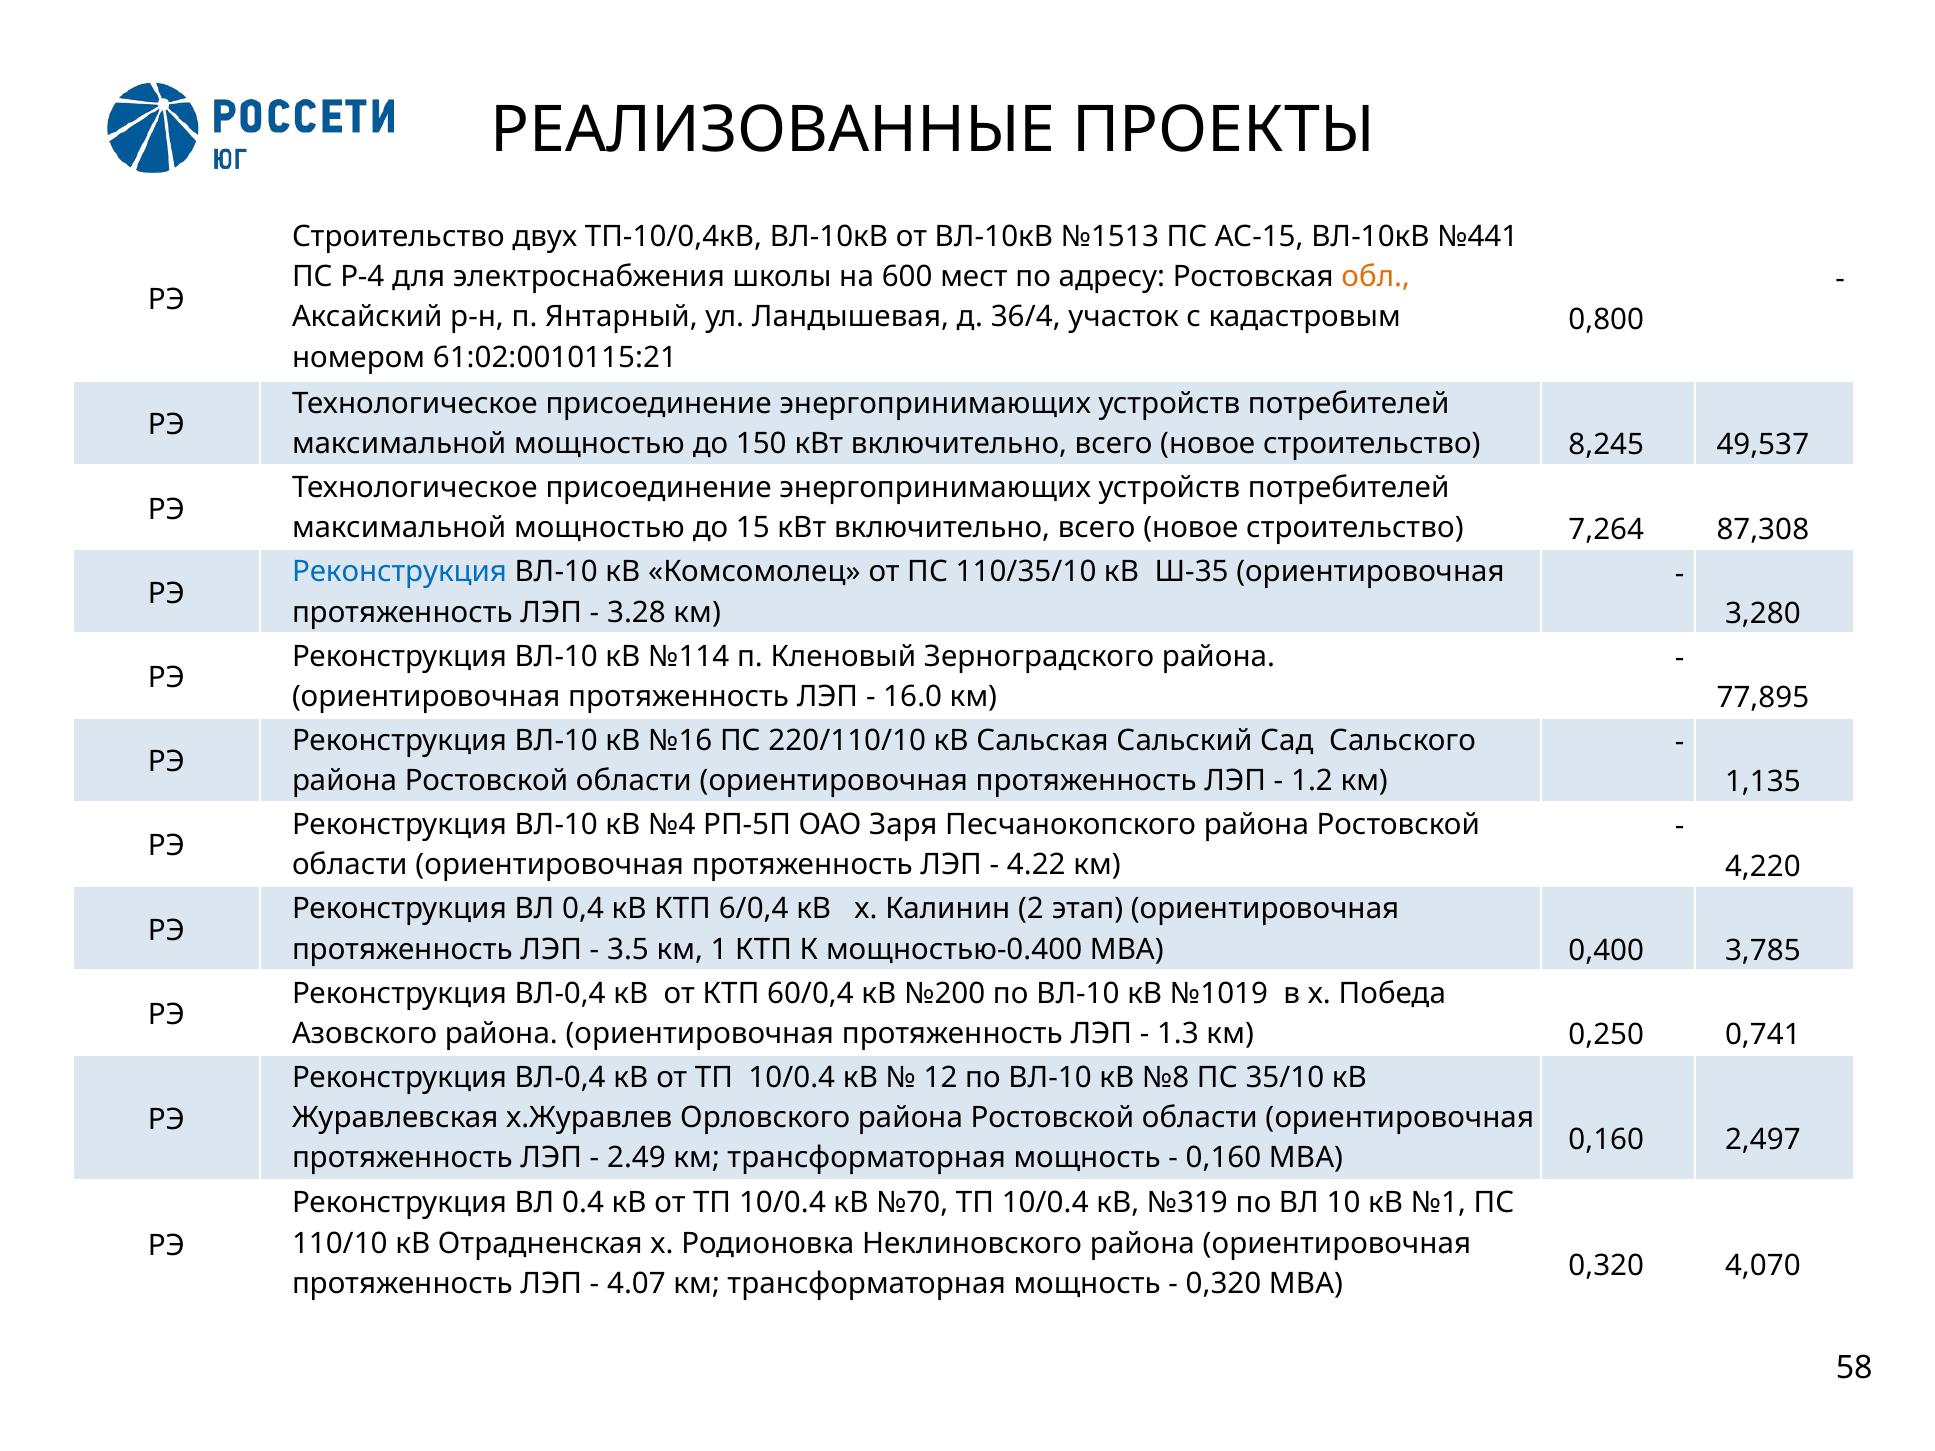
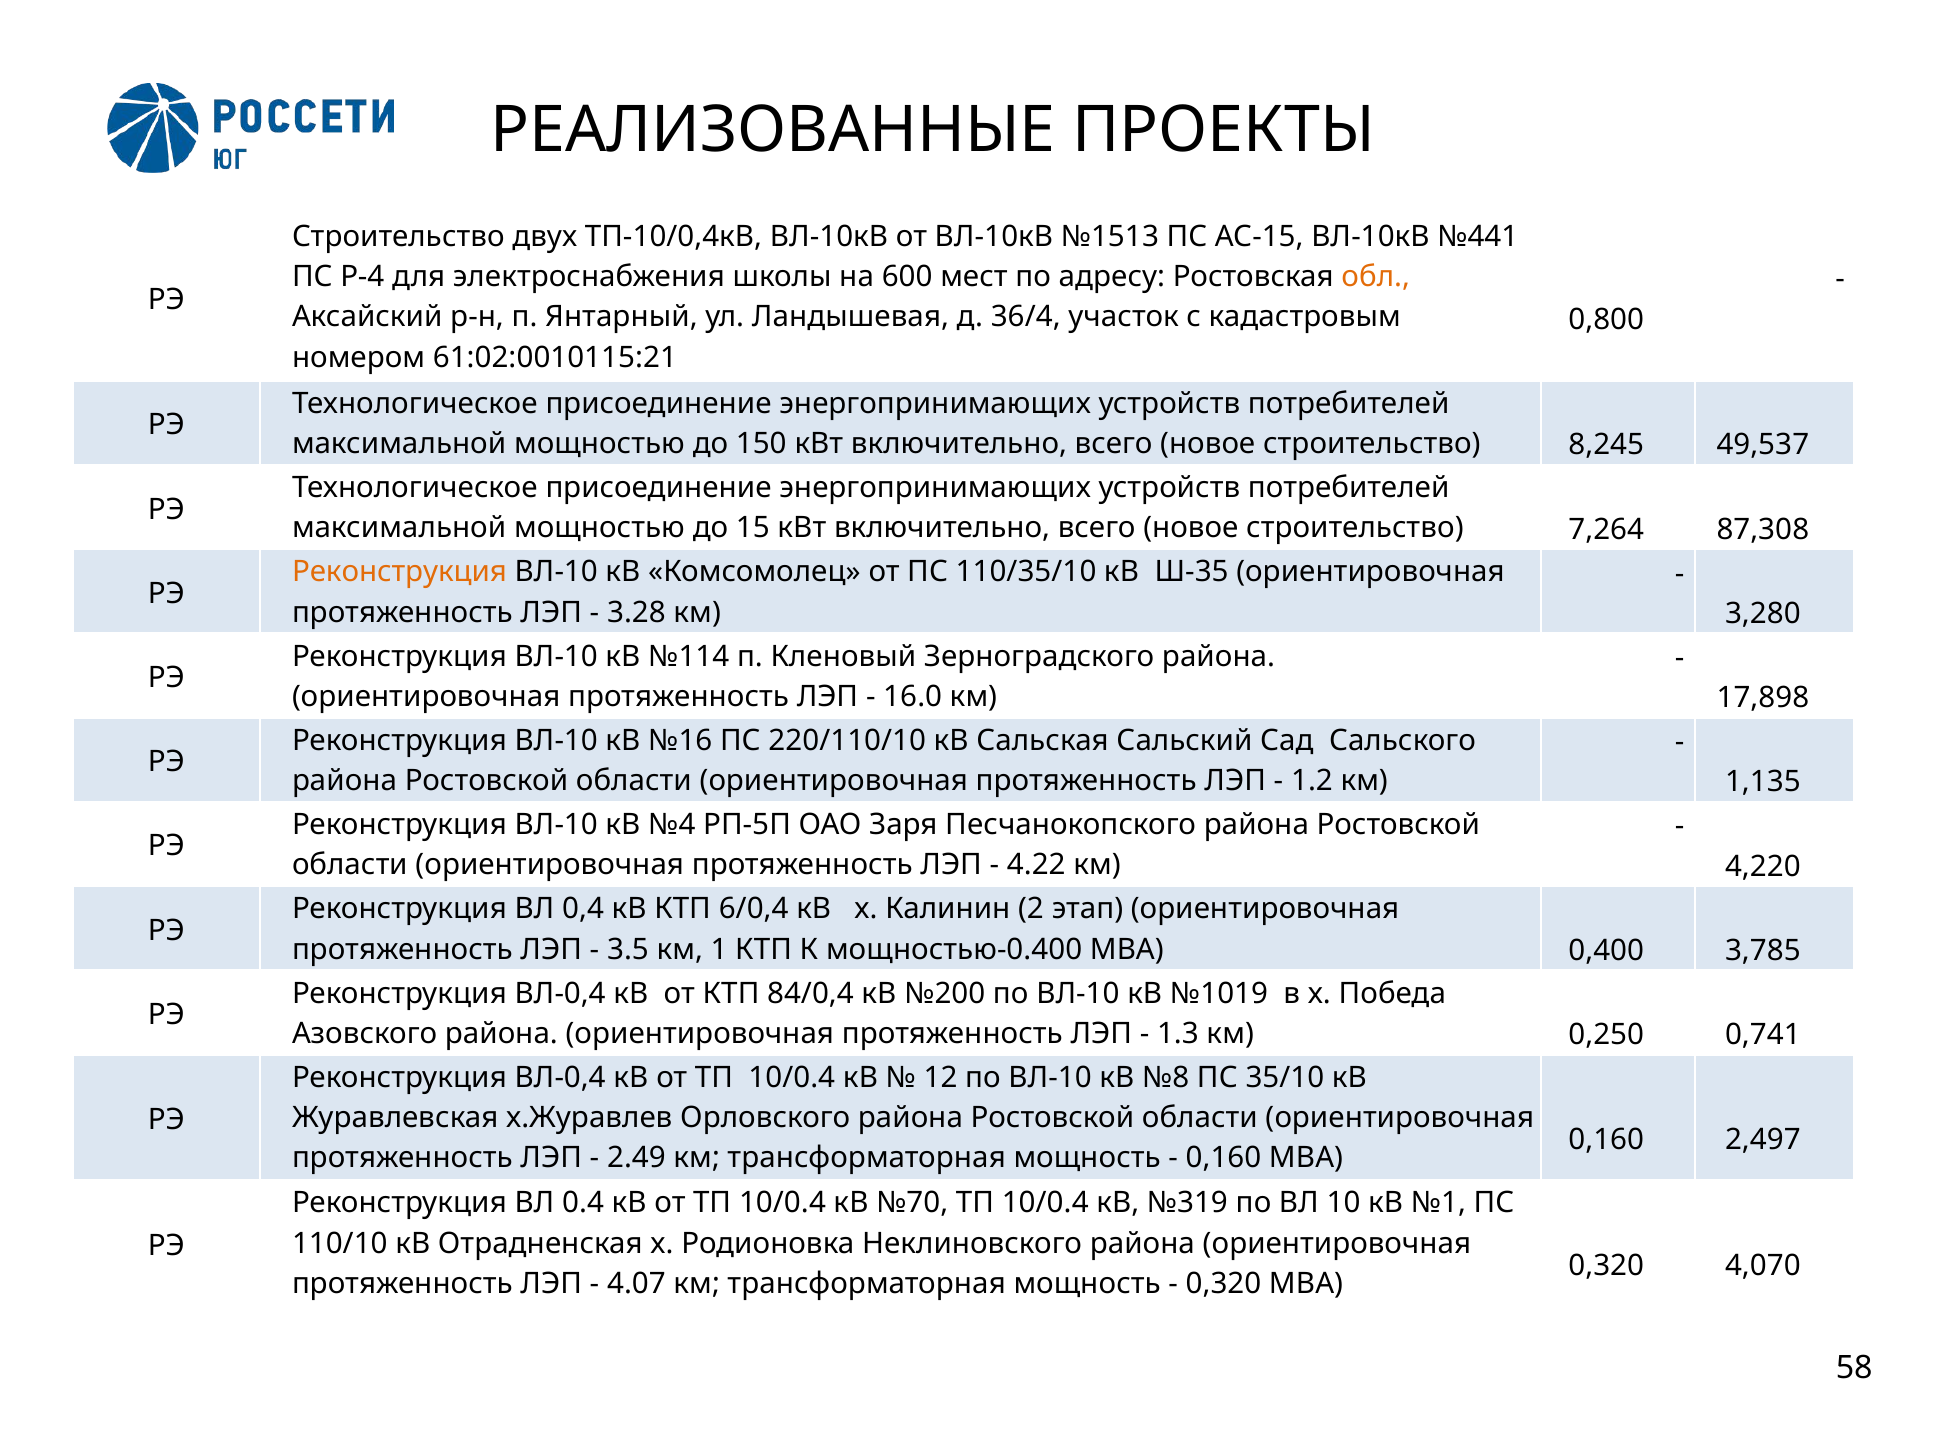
Реконструкция colour: blue -> orange (399, 572)
77,895: 77,895 -> 17,898 (1763, 698)
60/0,4: 60/0,4 -> 84/0,4 (810, 993)
